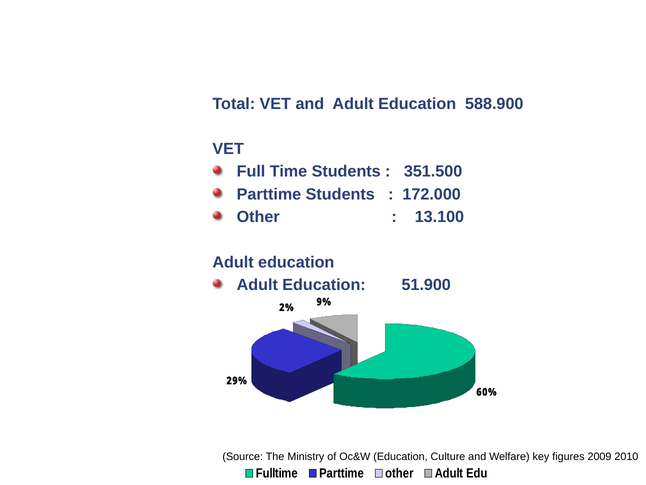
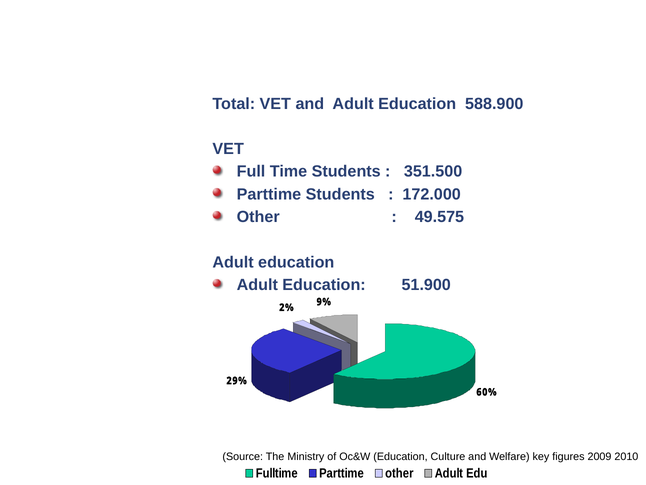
13.100: 13.100 -> 49.575 (439, 217)
